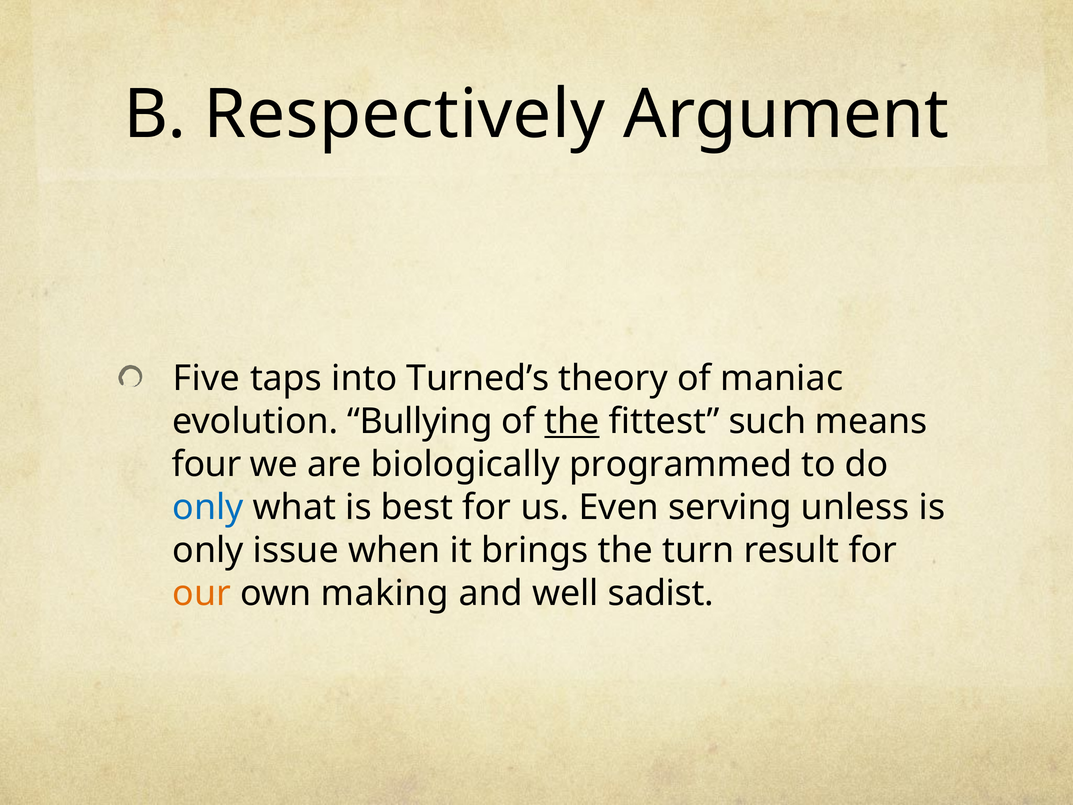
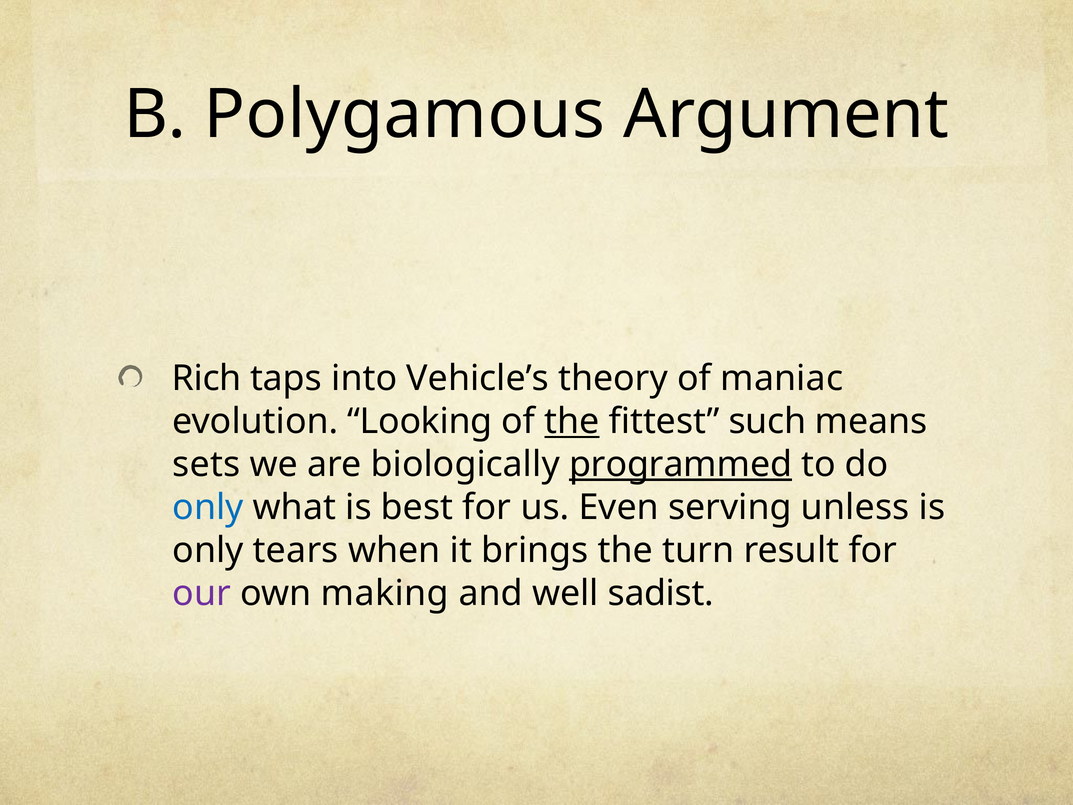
Respectively: Respectively -> Polygamous (404, 115)
Five: Five -> Rich (207, 378)
Turned’s: Turned’s -> Vehicle’s (478, 378)
Bullying: Bullying -> Looking (420, 421)
four: four -> sets (206, 464)
programmed underline: none -> present (681, 464)
issue: issue -> tears (296, 550)
our colour: orange -> purple (202, 593)
